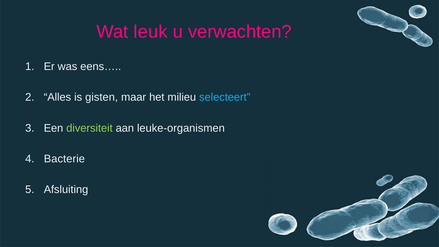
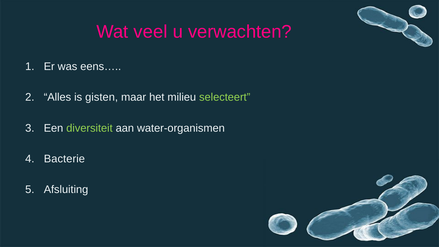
leuk: leuk -> veel (151, 32)
selecteert colour: light blue -> light green (225, 97)
leuke-organismen: leuke-organismen -> water-organismen (181, 128)
